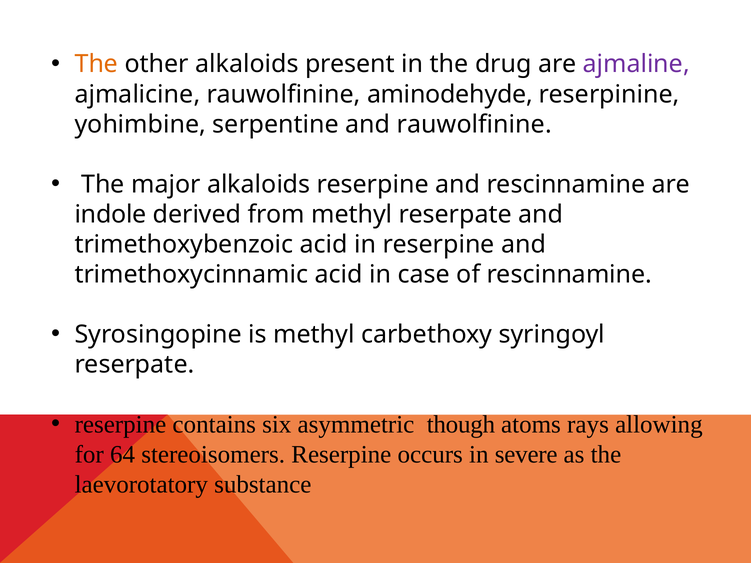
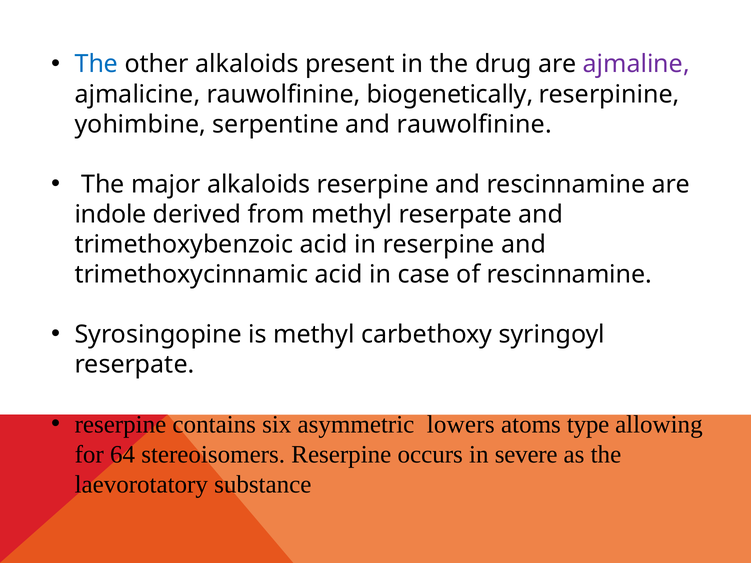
The colour: orange -> blue (96, 64)
aminodehyde: aminodehyde -> biogenetically (450, 94)
though: though -> lowers (461, 425)
rays: rays -> type (588, 425)
